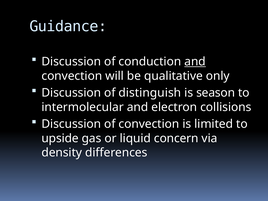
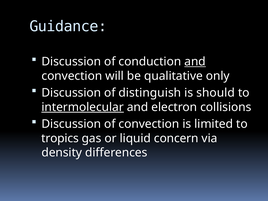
season: season -> should (216, 93)
intermolecular underline: none -> present (83, 107)
upside: upside -> tropics (60, 138)
